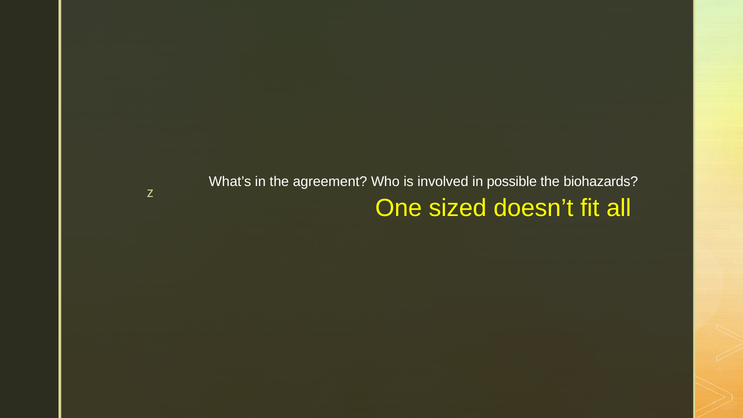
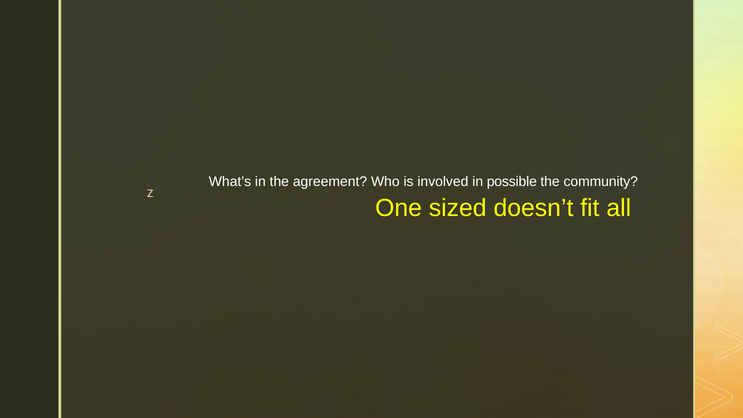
biohazards: biohazards -> community (601, 182)
